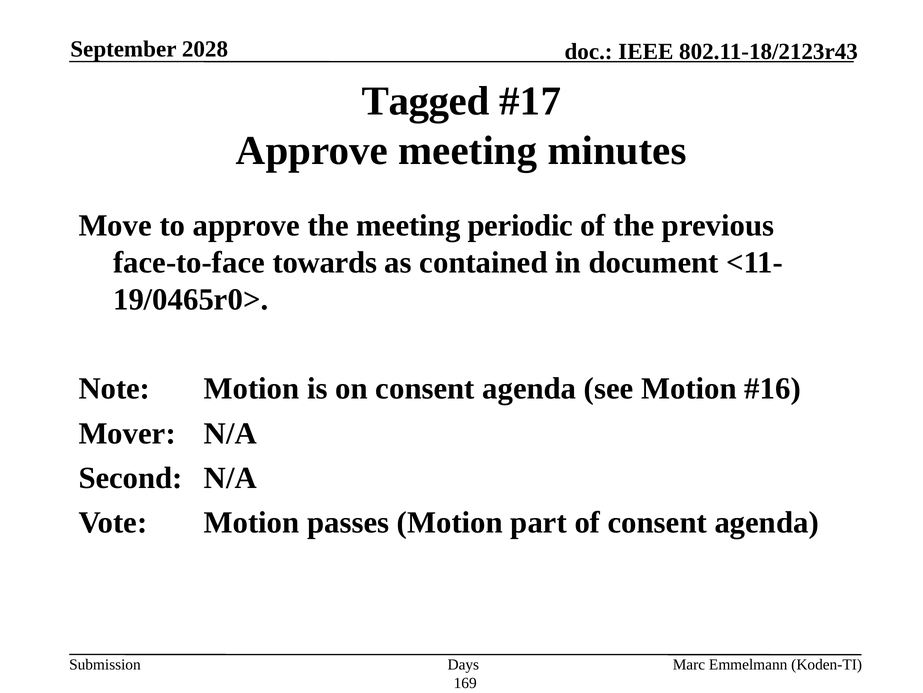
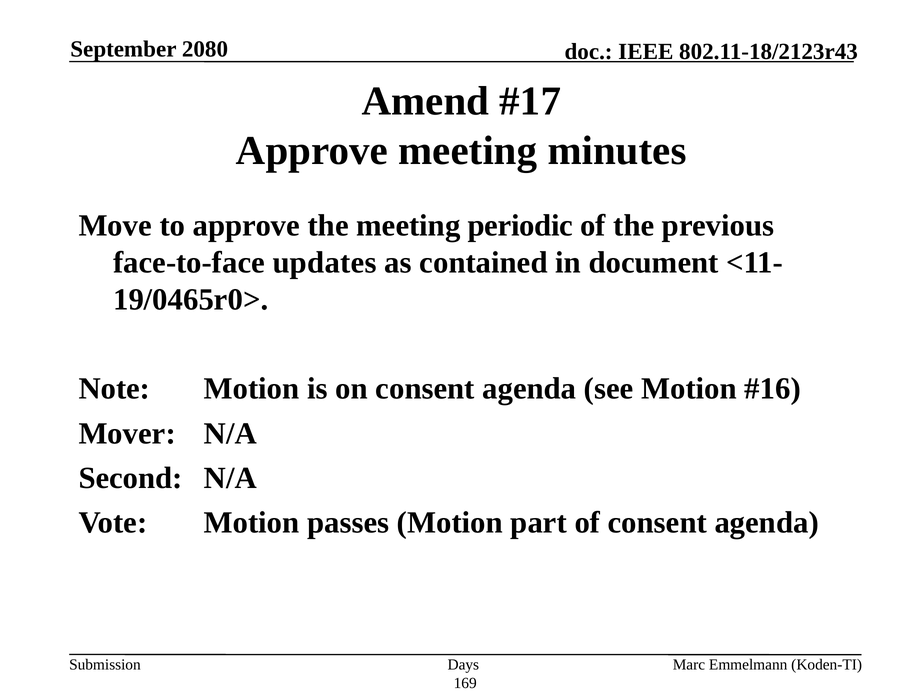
2028: 2028 -> 2080 (205, 49)
Tagged: Tagged -> Amend (425, 101)
towards: towards -> updates (325, 262)
